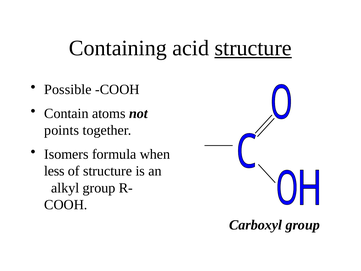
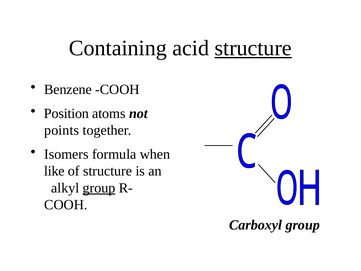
Possible: Possible -> Benzene (68, 89)
Contain: Contain -> Position (66, 113)
less: less -> like (54, 171)
group underline: none -> present (99, 188)
